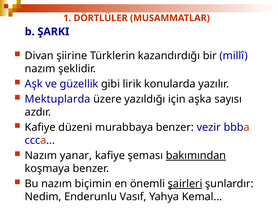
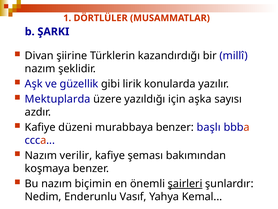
vezir: vezir -> başlı (209, 127)
yanar: yanar -> verilir (76, 155)
bakımından underline: present -> none (196, 155)
